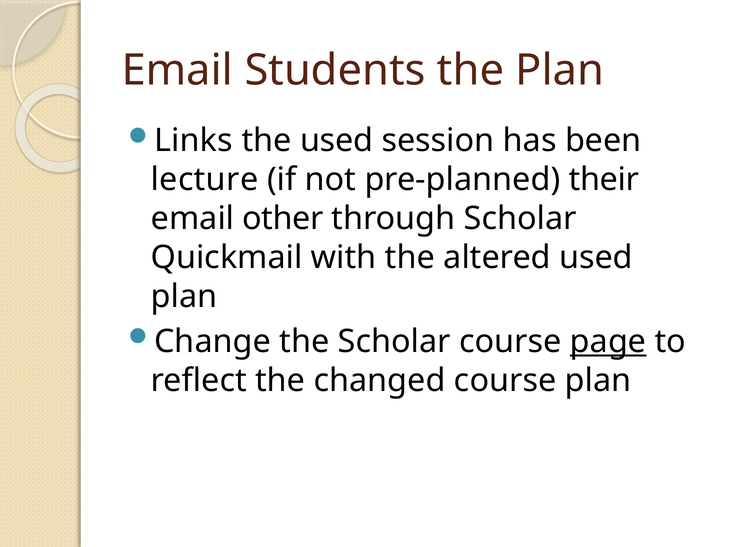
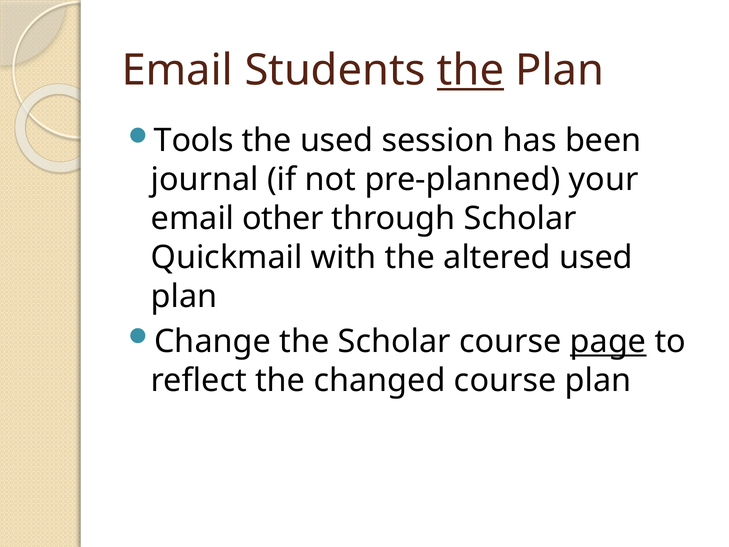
the underline: none -> present (471, 70)
Links: Links -> Tools (194, 141)
lecture: lecture -> journal (205, 180)
their: their -> your (604, 180)
